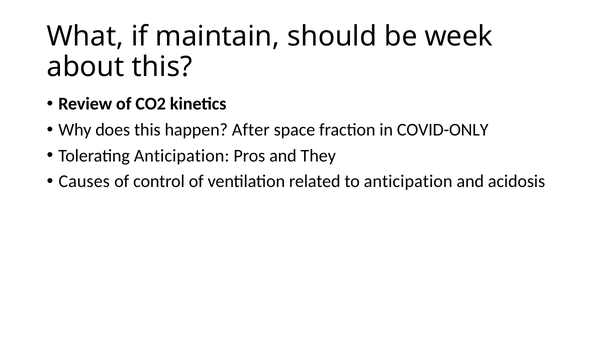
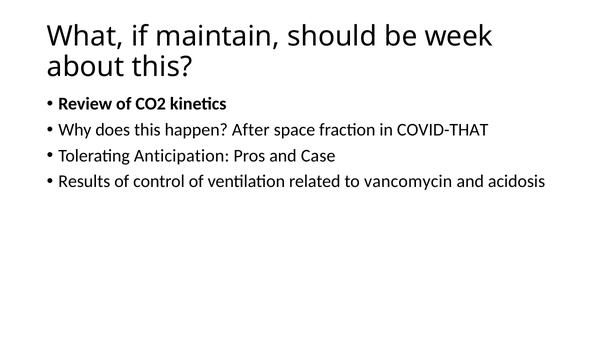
COVID-ONLY: COVID-ONLY -> COVID-THAT (443, 130)
They: They -> Case (318, 155)
Causes: Causes -> Results (84, 181)
to anticipation: anticipation -> vancomycin (408, 181)
